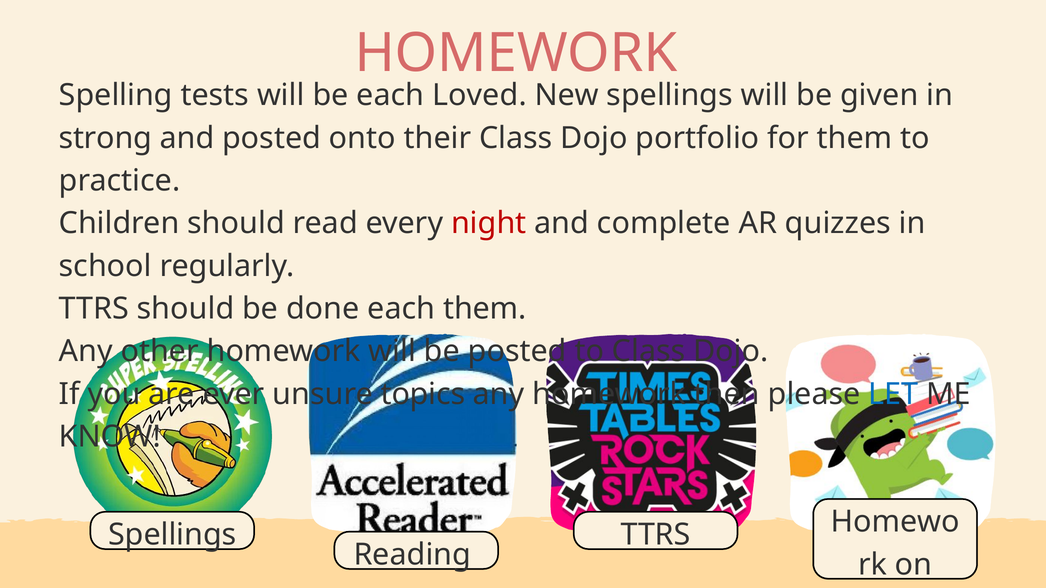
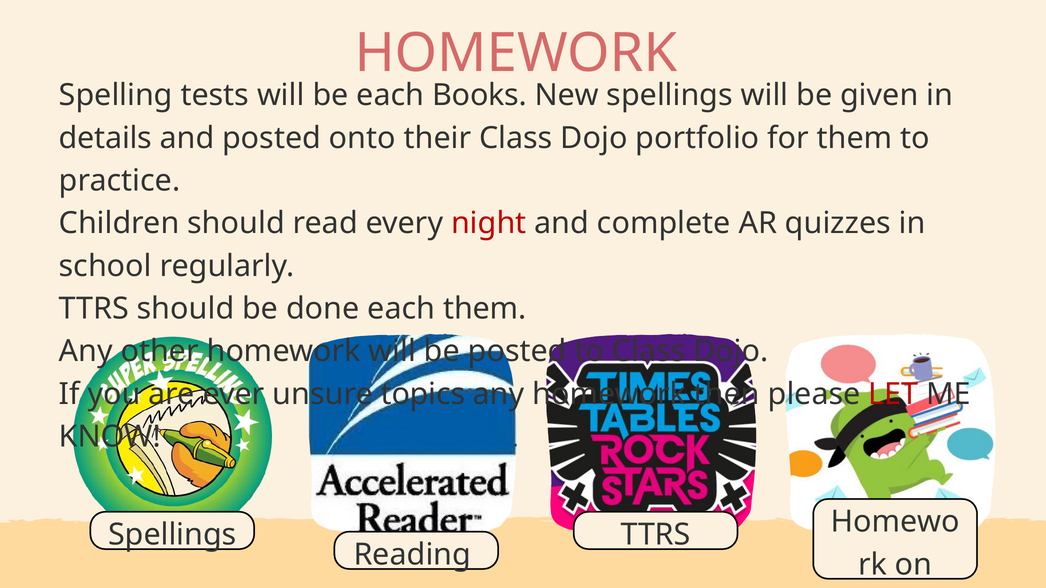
Loved: Loved -> Books (480, 95)
strong: strong -> details (105, 138)
LET colour: blue -> red (893, 394)
